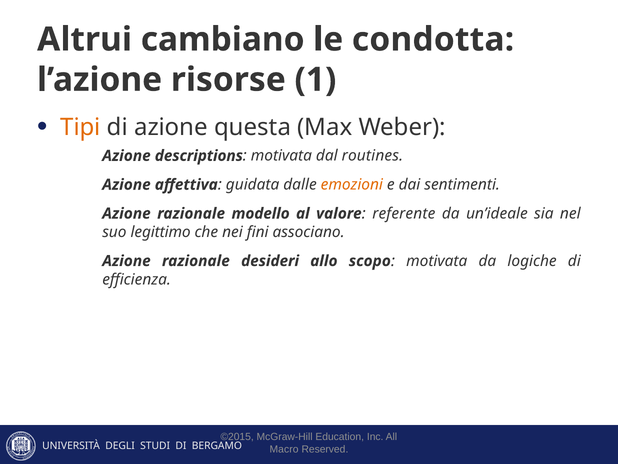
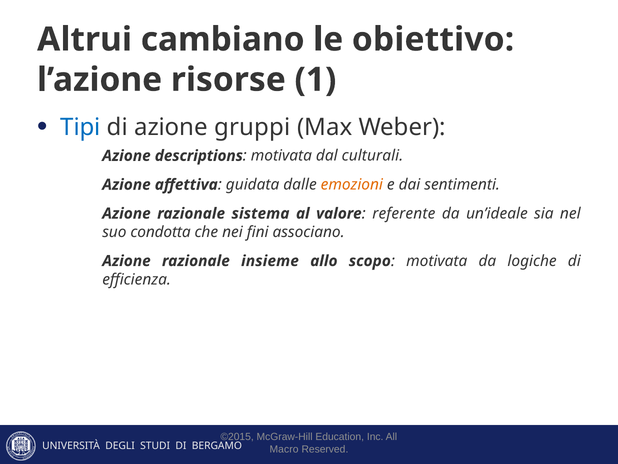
condotta: condotta -> obiettivo (433, 39)
Tipi colour: orange -> blue (80, 127)
questa: questa -> gruppi (252, 127)
routines: routines -> culturali (372, 156)
modello: modello -> sistema (260, 213)
legittimo: legittimo -> condotta (161, 232)
desideri: desideri -> insieme (270, 261)
